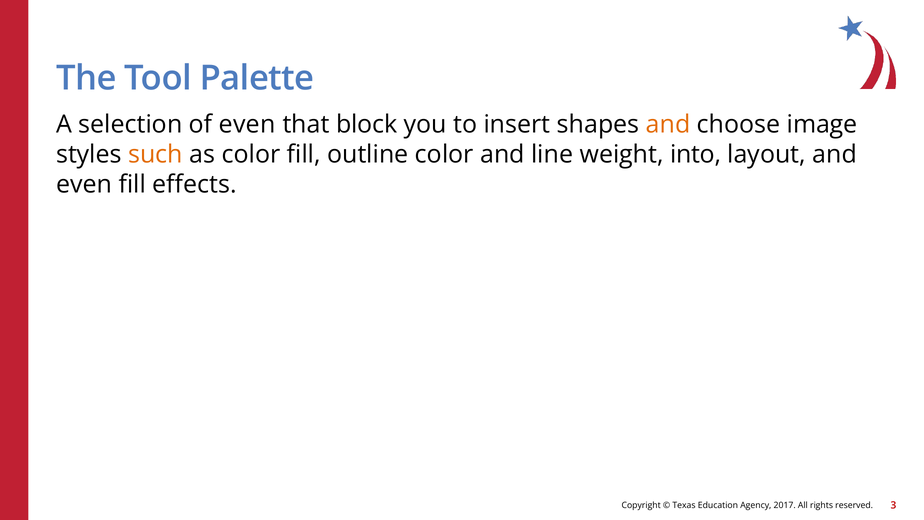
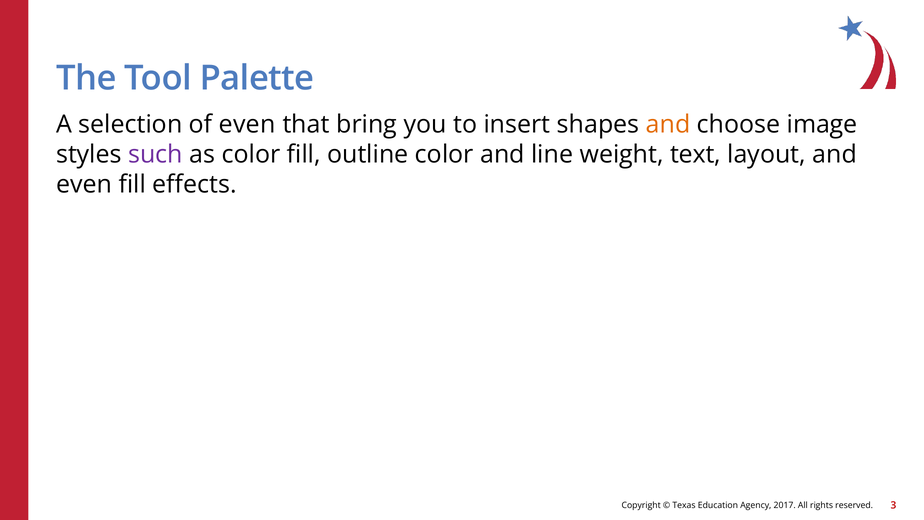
block: block -> bring (367, 124)
such colour: orange -> purple (156, 154)
into: into -> text (696, 154)
